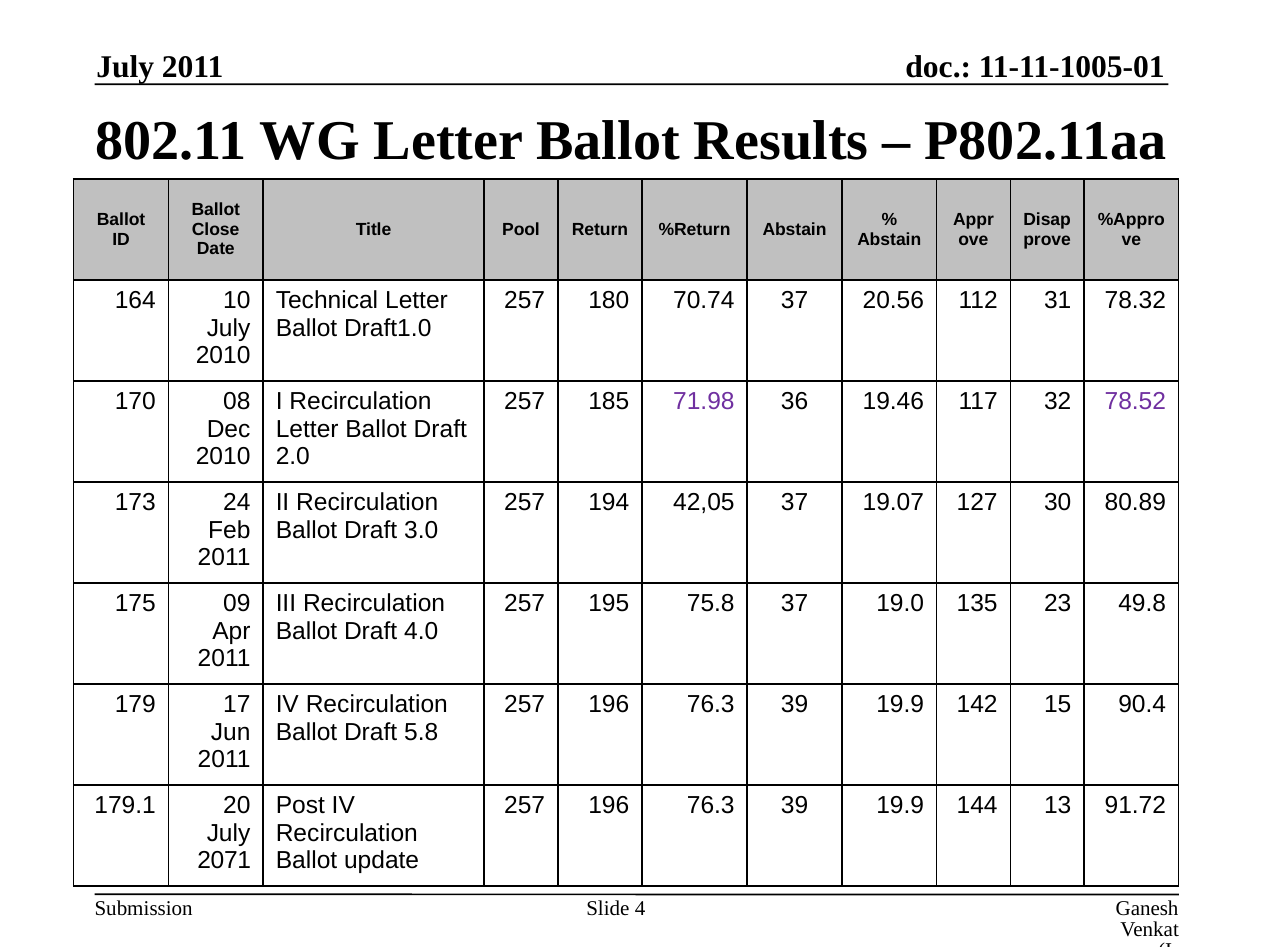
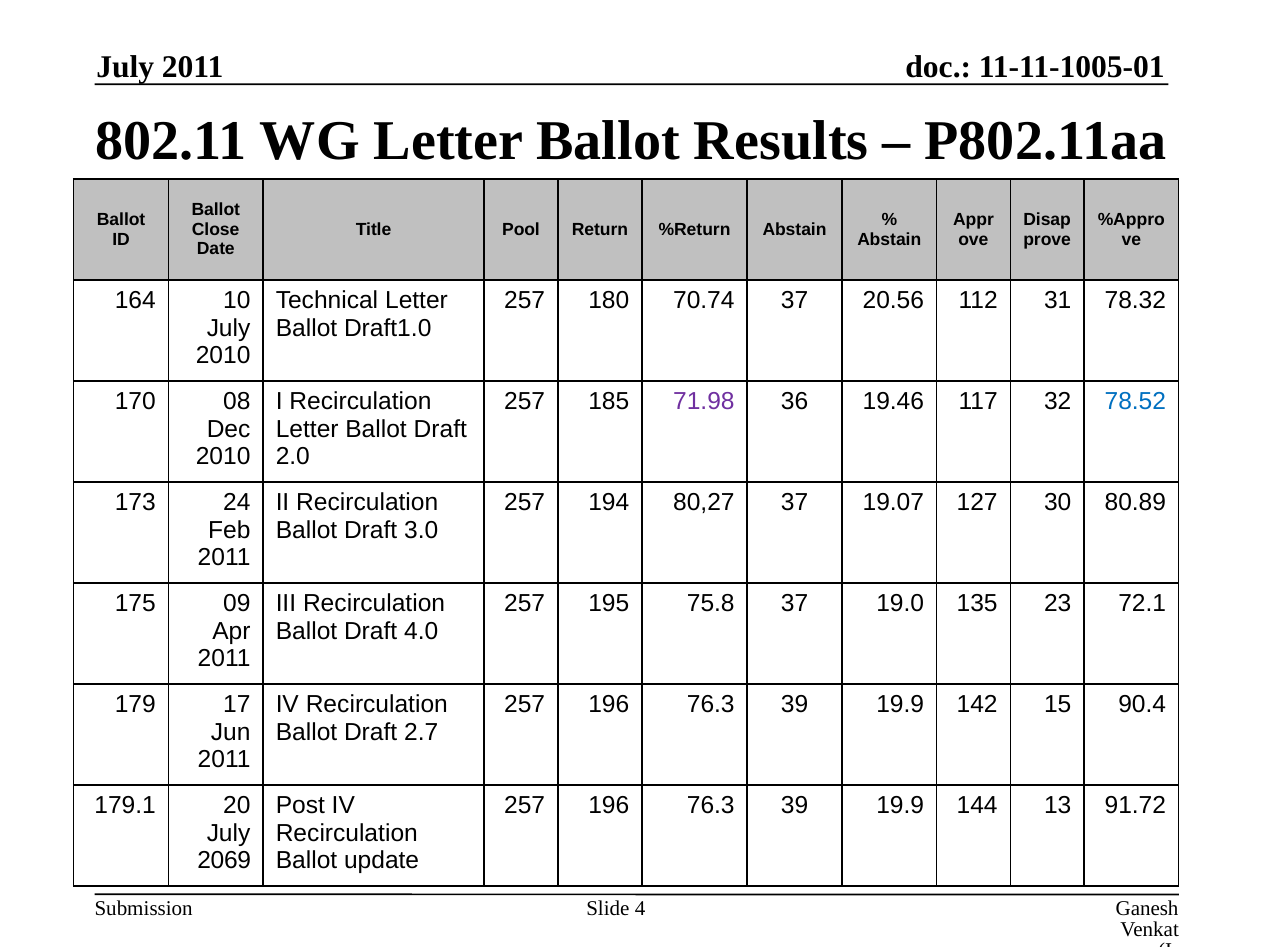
78.52 colour: purple -> blue (1135, 402)
42,05: 42,05 -> 80,27 (704, 503)
49.8: 49.8 -> 72.1 (1142, 604)
5.8: 5.8 -> 2.7 (421, 732)
2071: 2071 -> 2069 (224, 861)
